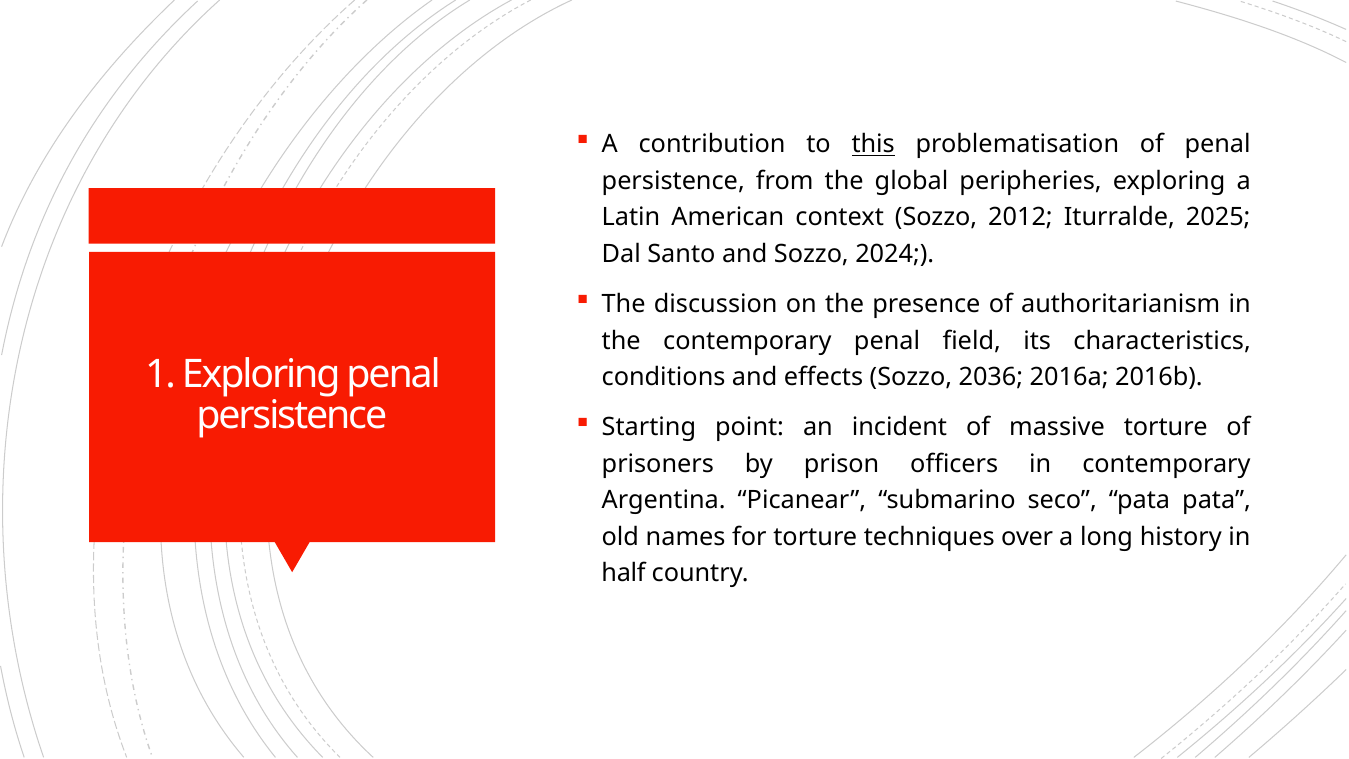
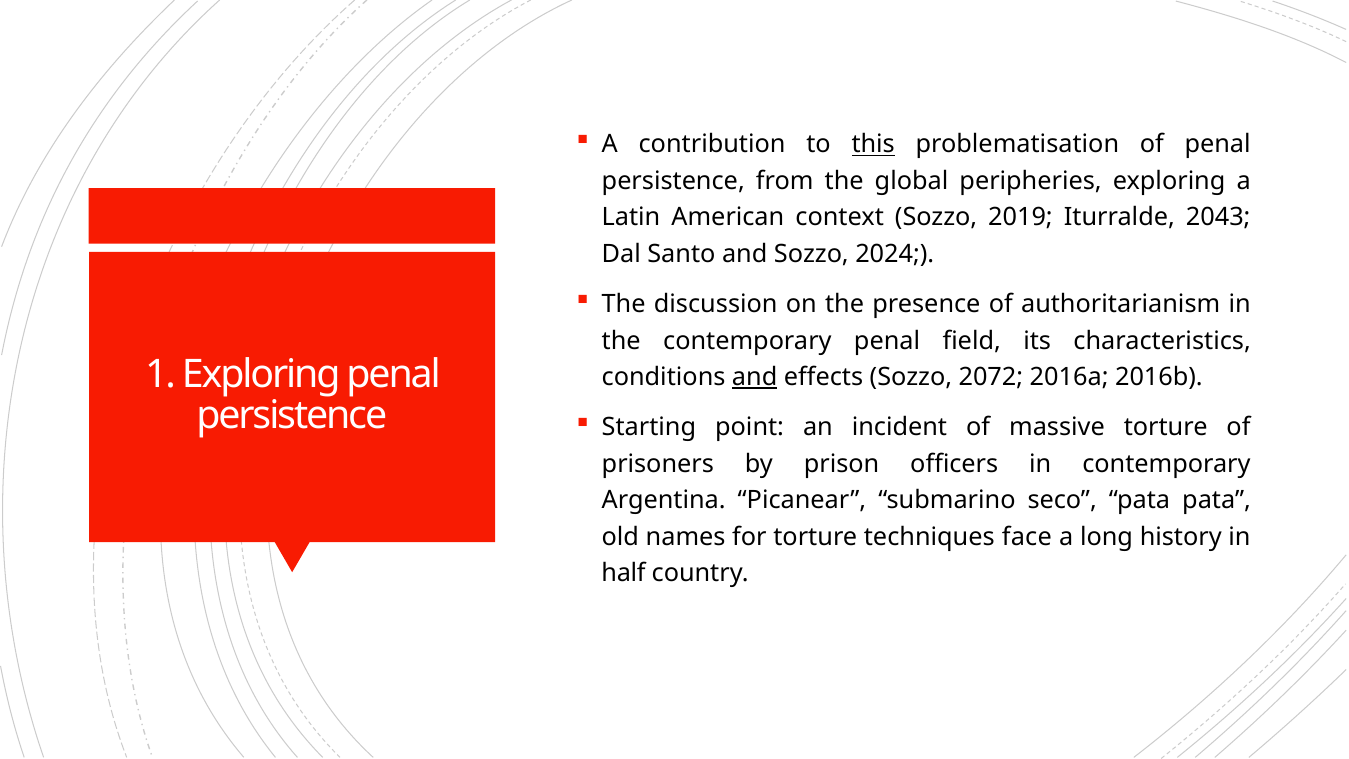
2012: 2012 -> 2019 (1020, 217)
2025: 2025 -> 2043 (1218, 217)
and underline: none -> present (755, 377)
2036: 2036 -> 2072 (991, 377)
over: over -> face (1027, 537)
